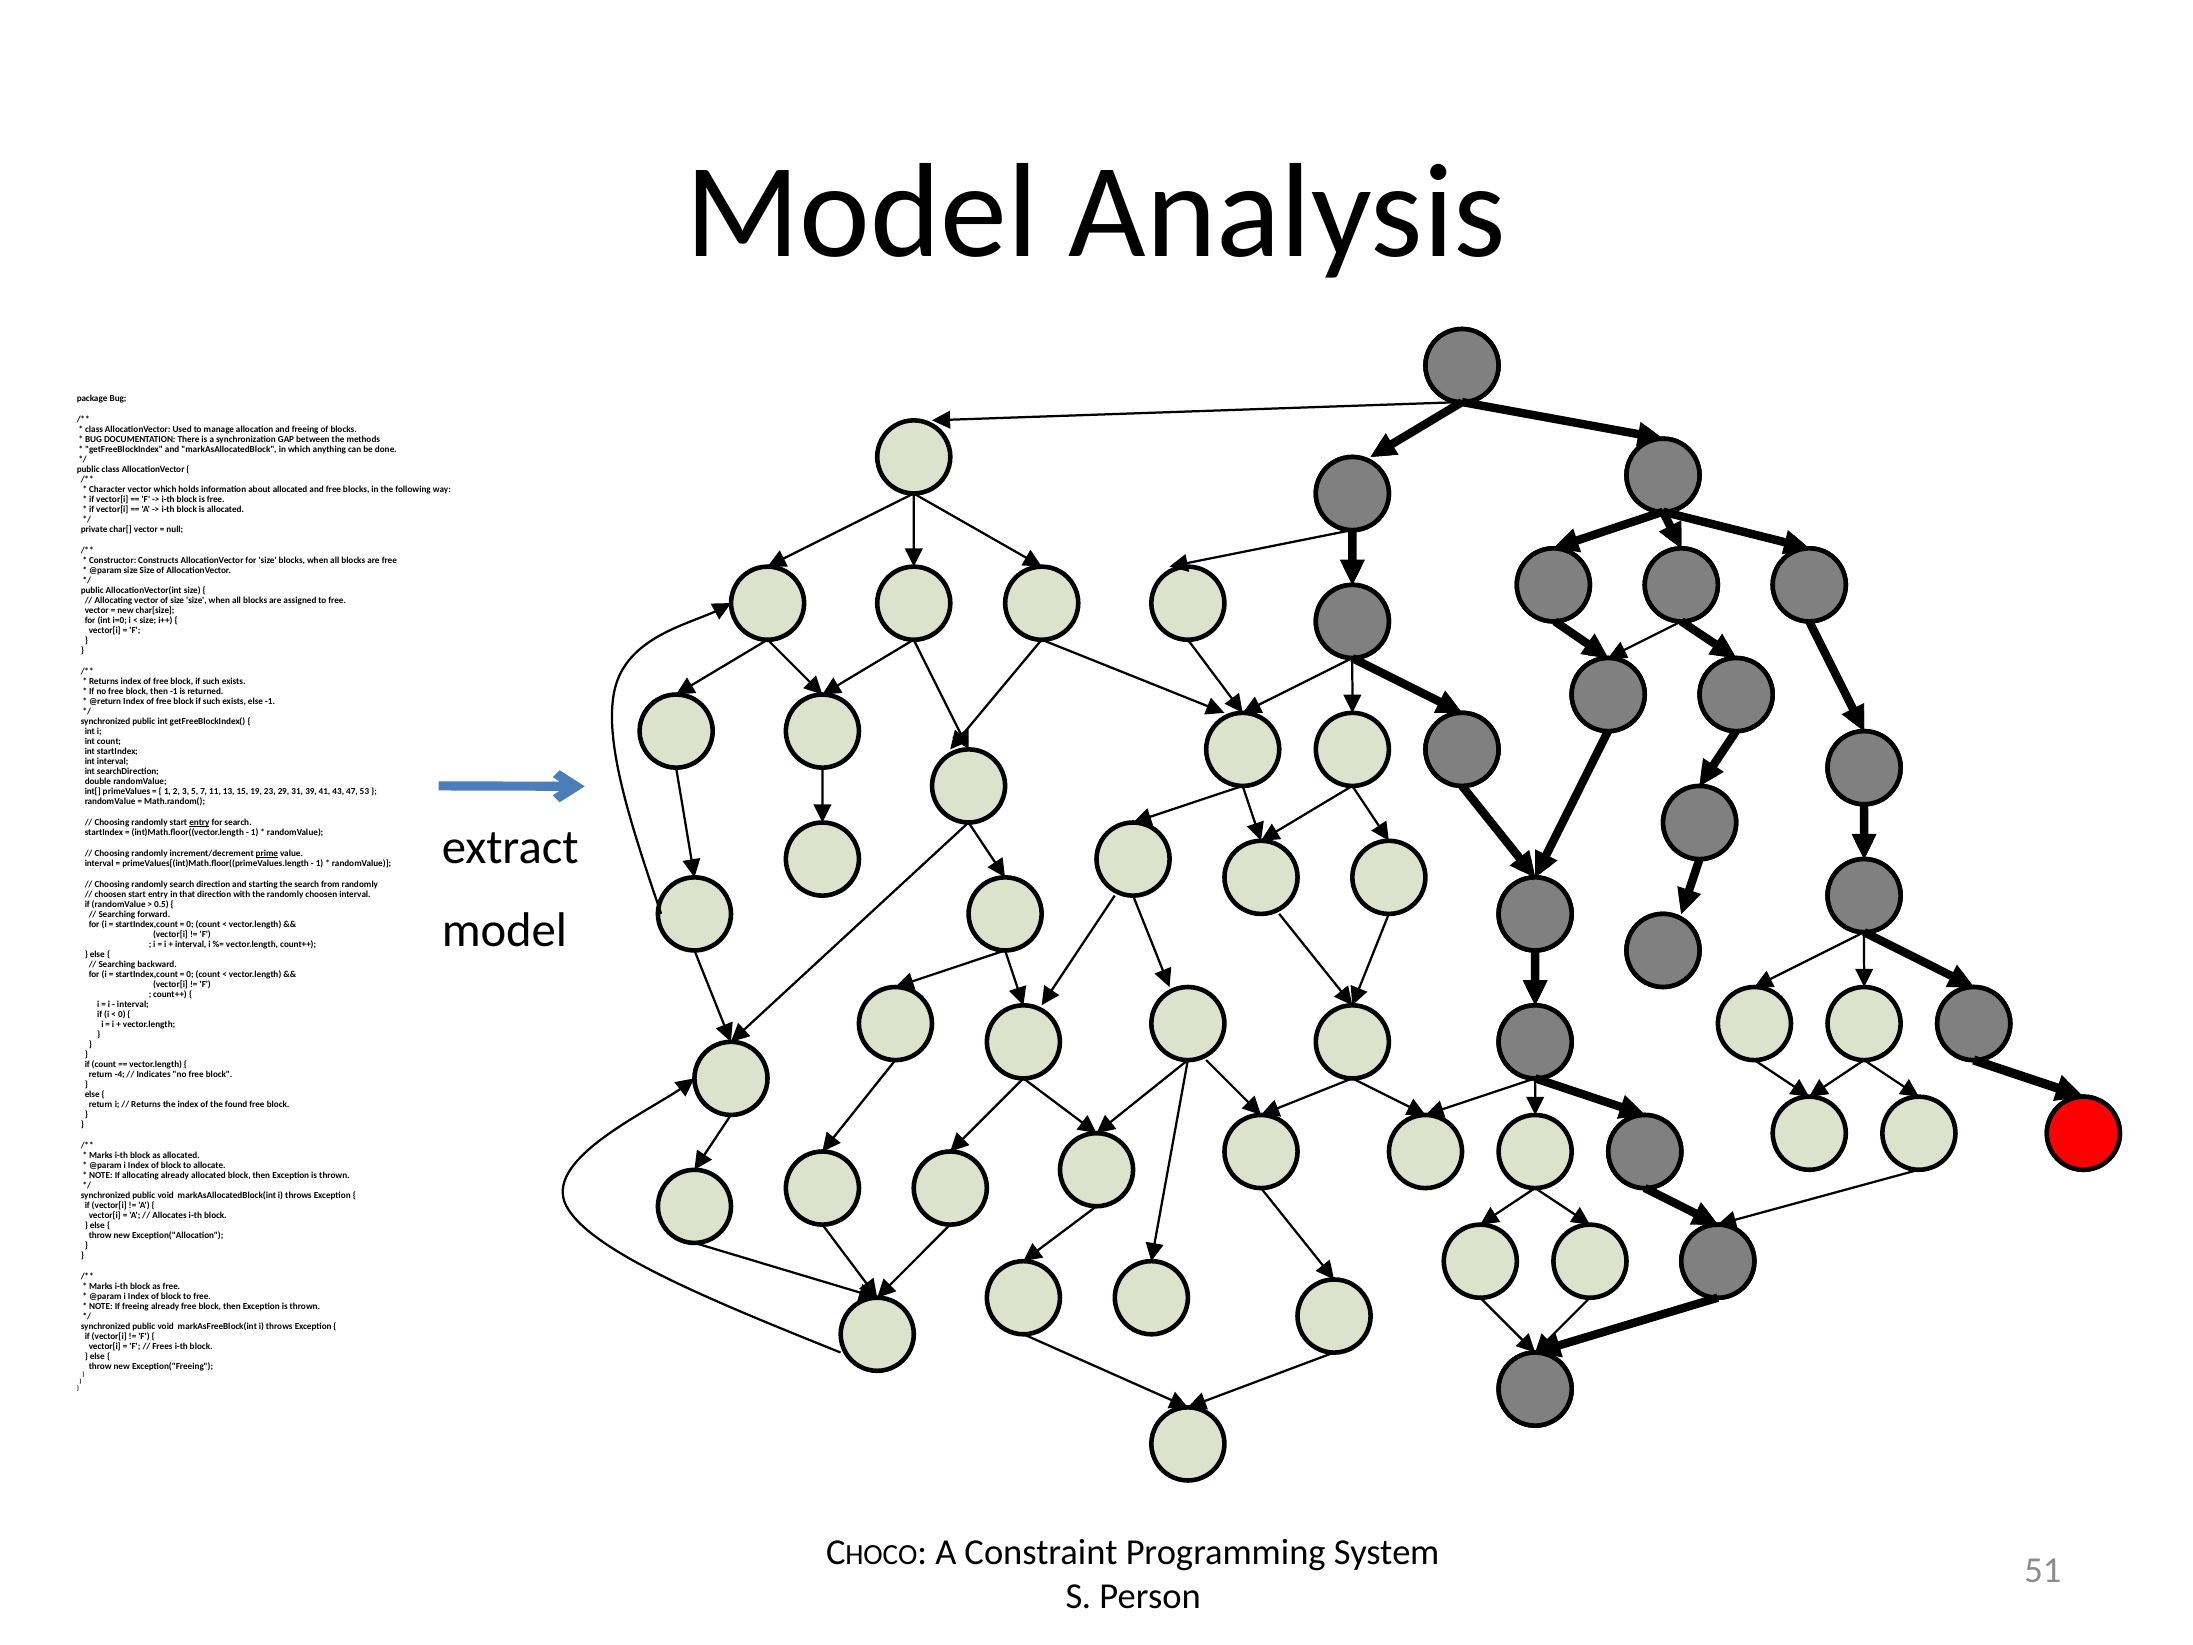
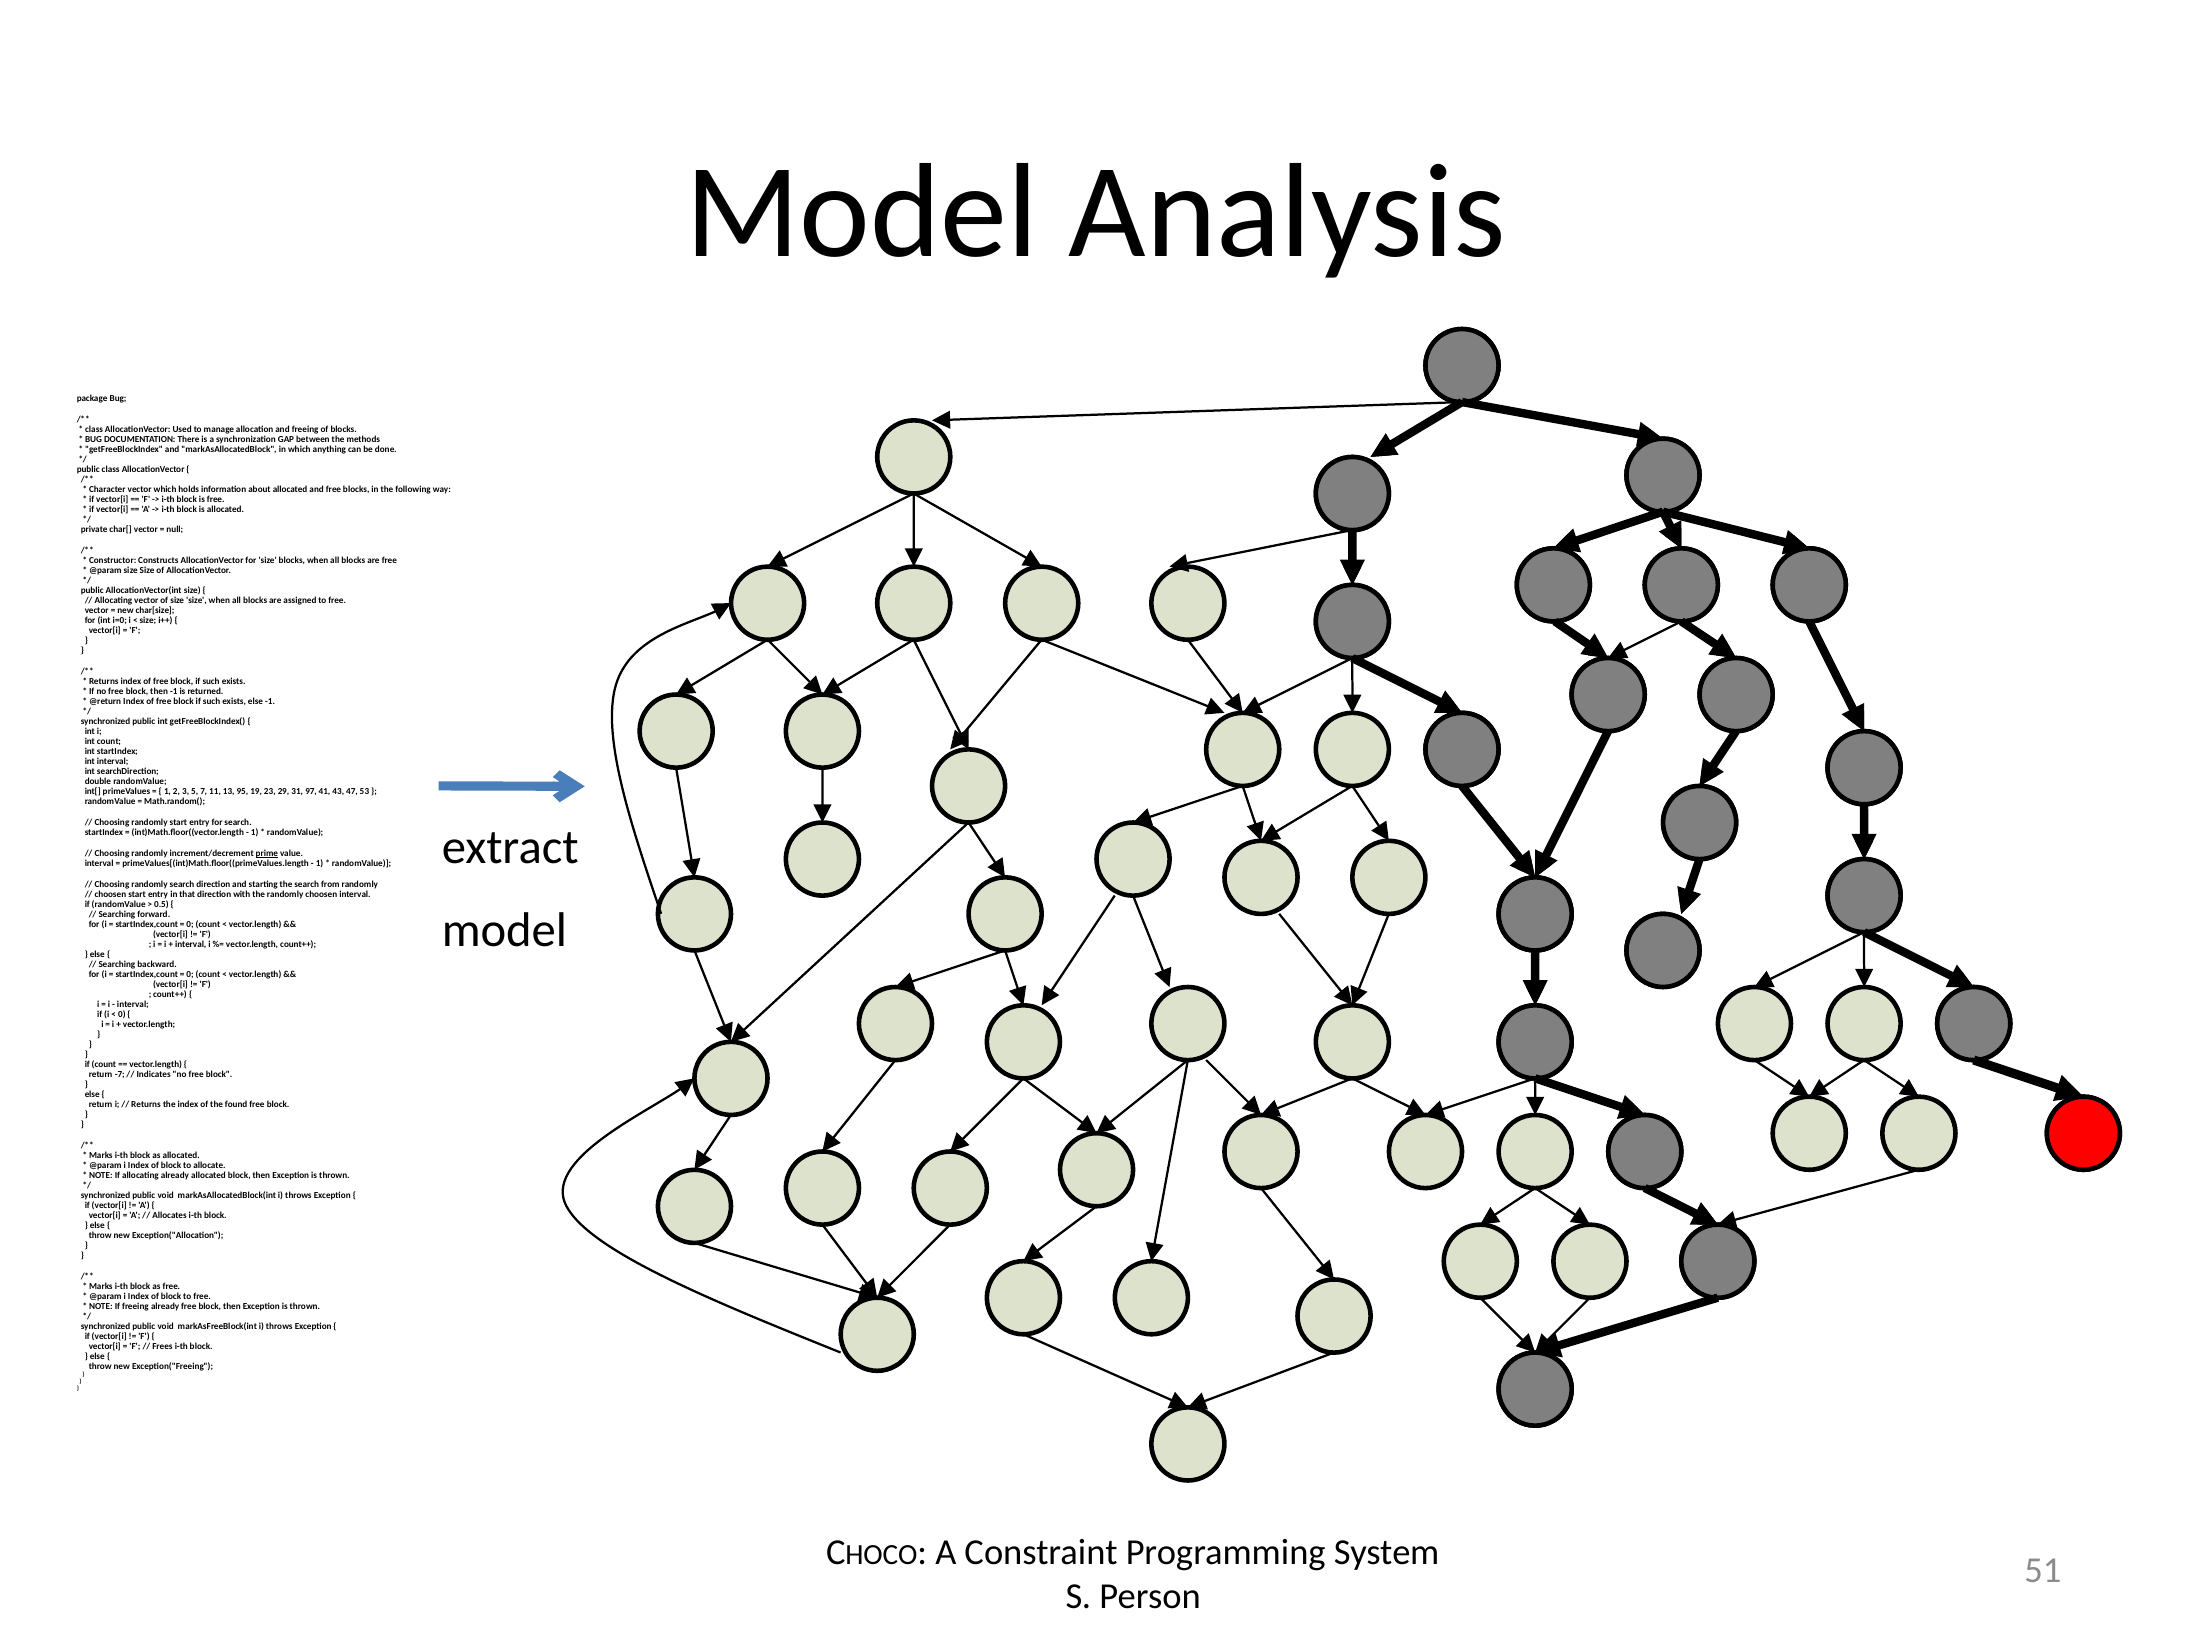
15: 15 -> 95 (242, 791)
39: 39 -> 97 (311, 791)
entry underline: present -> none (199, 822)
-4: -4 -> -7 (120, 1074)
